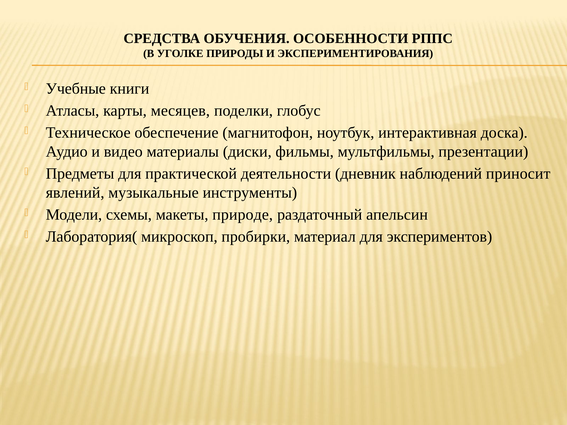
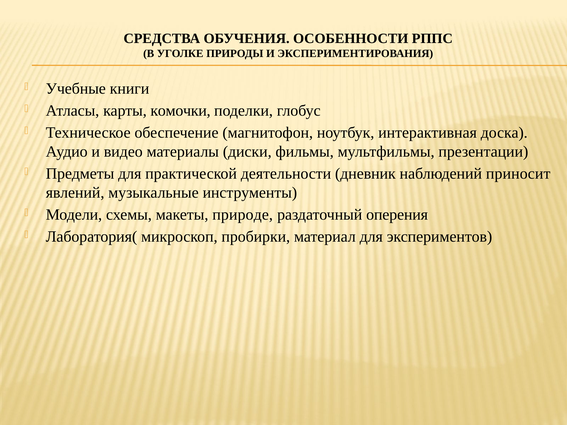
месяцев: месяцев -> комочки (181, 111)
апельсин: апельсин -> оперения (397, 215)
